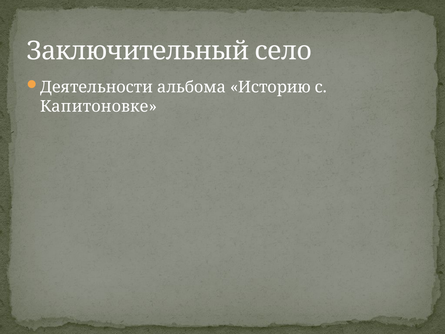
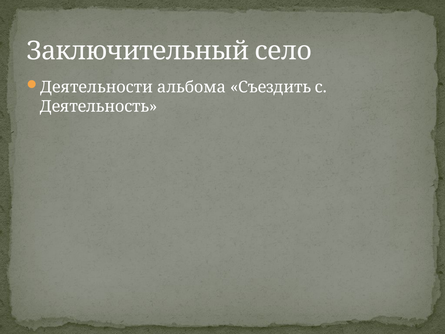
Историю: Историю -> Съездить (271, 87)
Капитоновке: Капитоновке -> Деятельность (99, 106)
